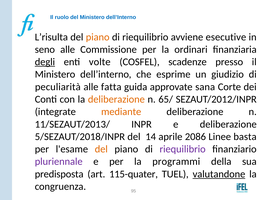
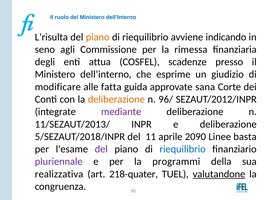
esecutive: esecutive -> indicando (226, 37)
seno alle: alle -> agli (68, 50)
ordinari: ordinari -> rimessa (191, 50)
degli underline: present -> none (45, 62)
volte: volte -> attua (100, 62)
peculiarità: peculiarità -> modificare (58, 87)
65/: 65/ -> 96/ (166, 99)
mediante colour: orange -> purple (121, 112)
14: 14 -> 11 (151, 137)
2086: 2086 -> 2090 (195, 137)
del colour: orange -> purple (101, 149)
riequilibrio colour: purple -> blue (183, 149)
predisposta: predisposta -> realizzativa (59, 174)
115-quater: 115-quater -> 218-quater (134, 174)
